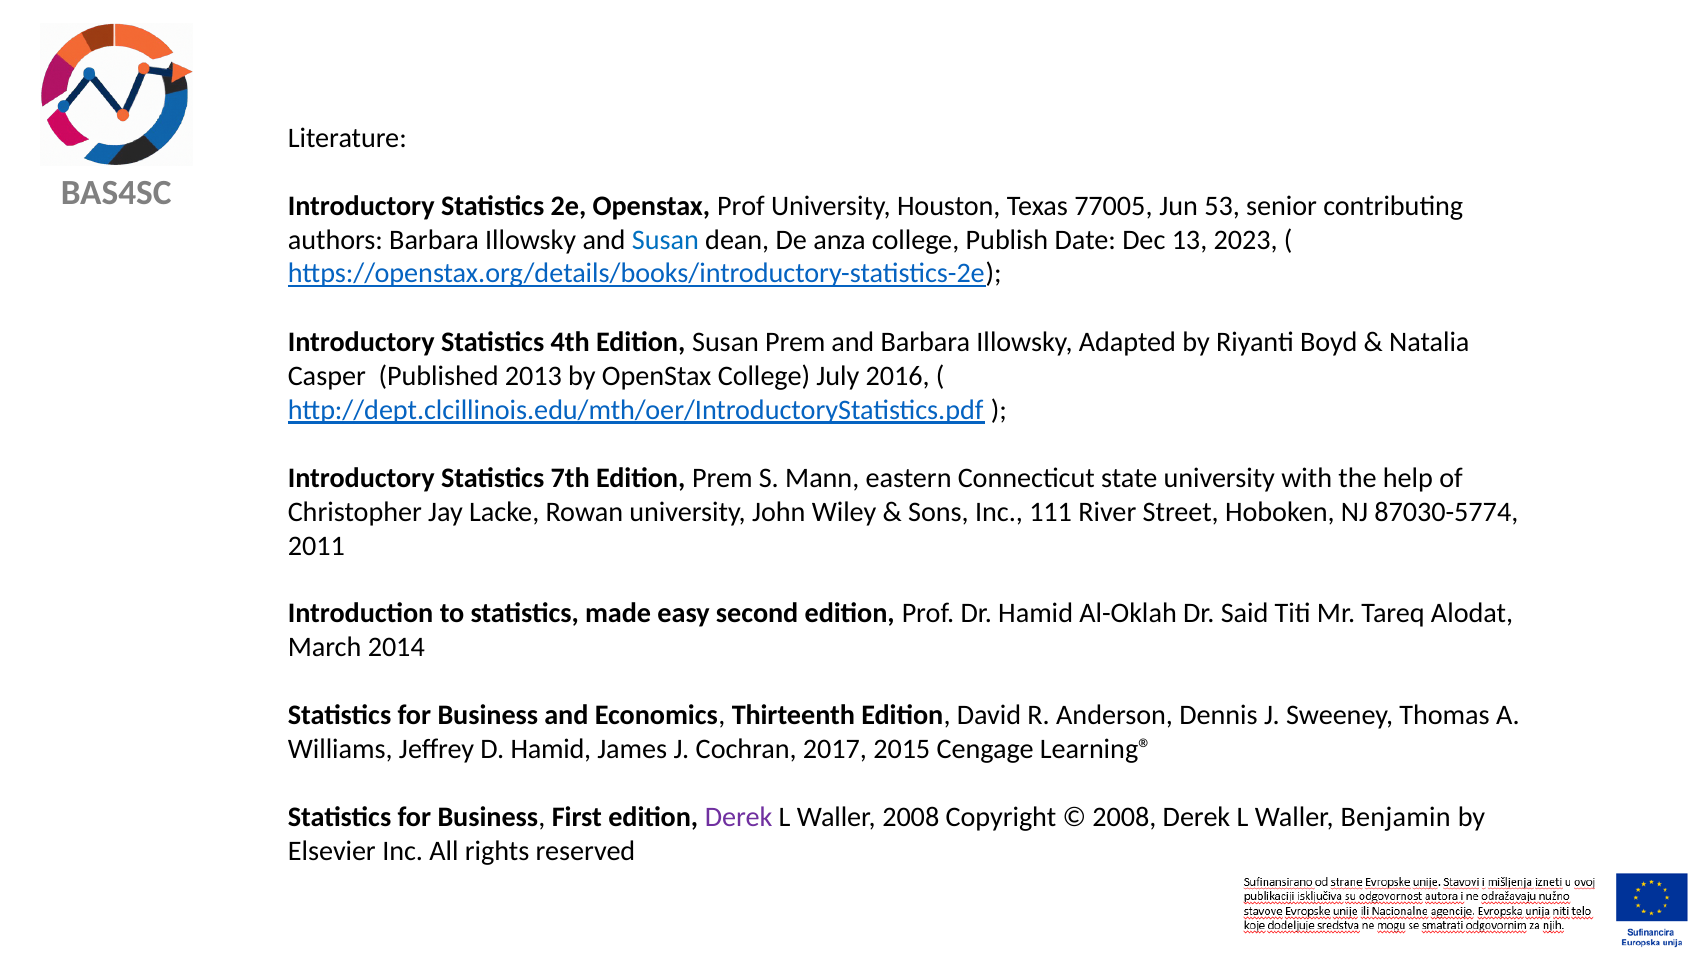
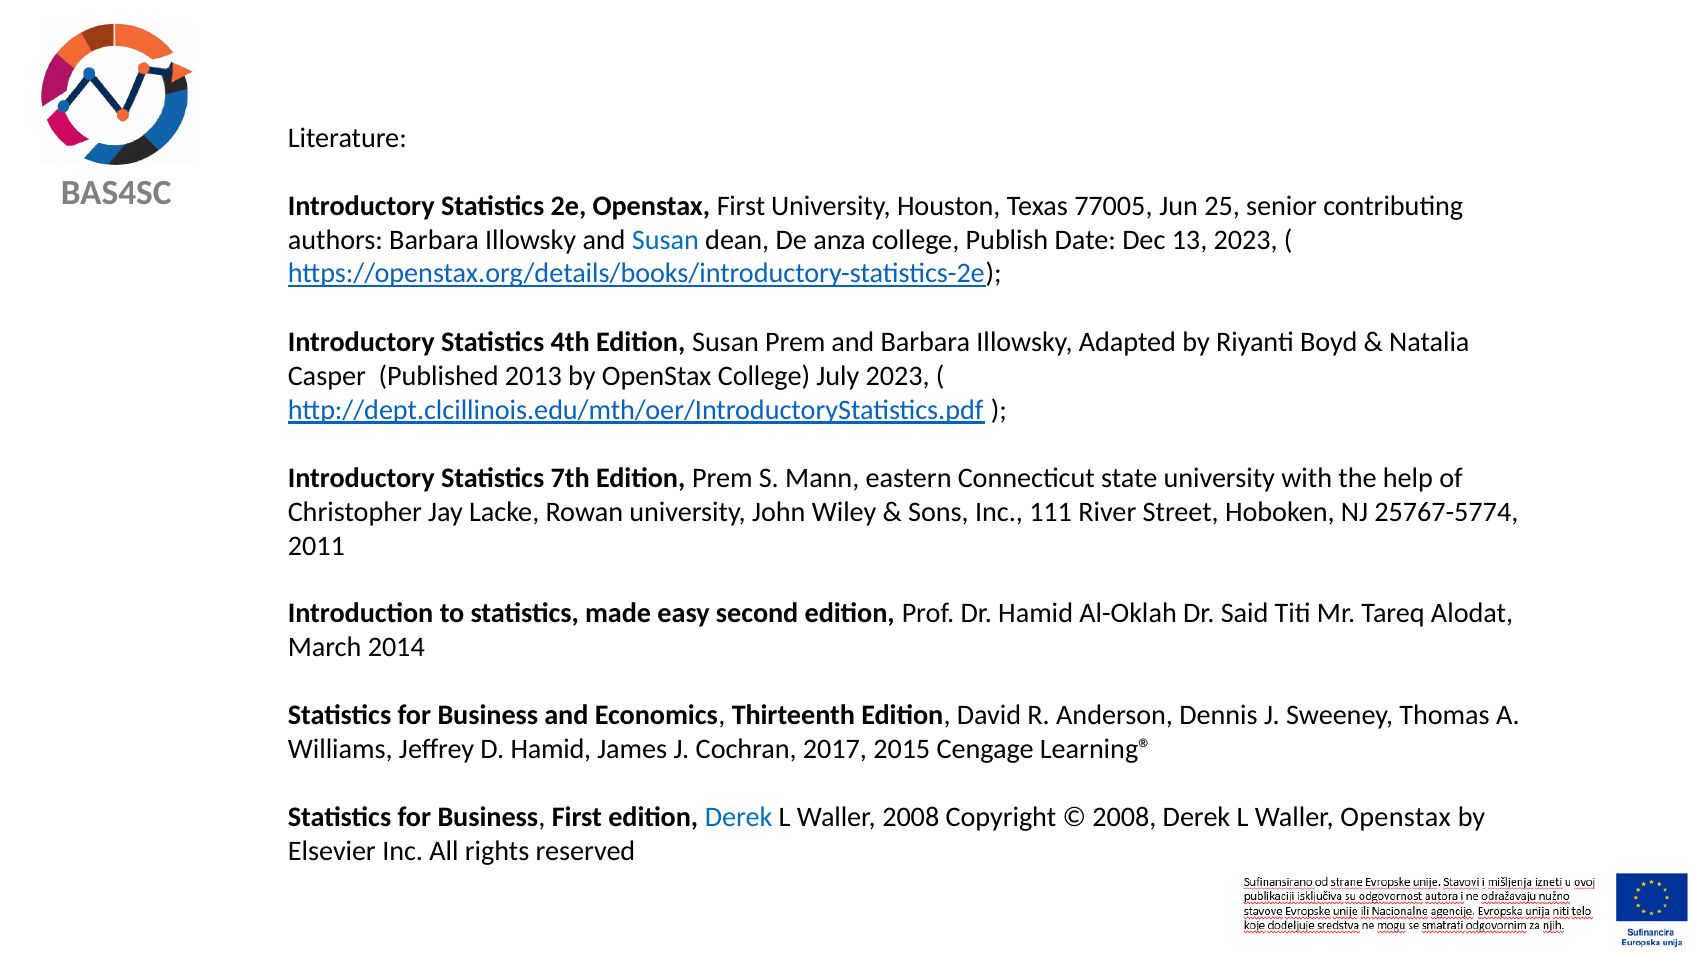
Openstax Prof: Prof -> First (741, 206)
53: 53 -> 25 (1222, 206)
July 2016: 2016 -> 2023 (898, 376)
87030-5774: 87030-5774 -> 25767-5774 (1446, 512)
Derek colour: purple -> blue (739, 817)
Waller Benjamin: Benjamin -> Openstax (1396, 817)
